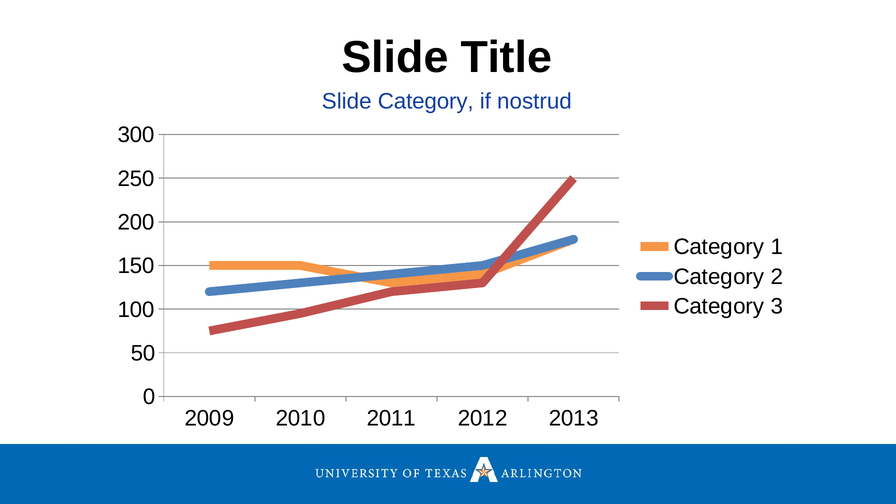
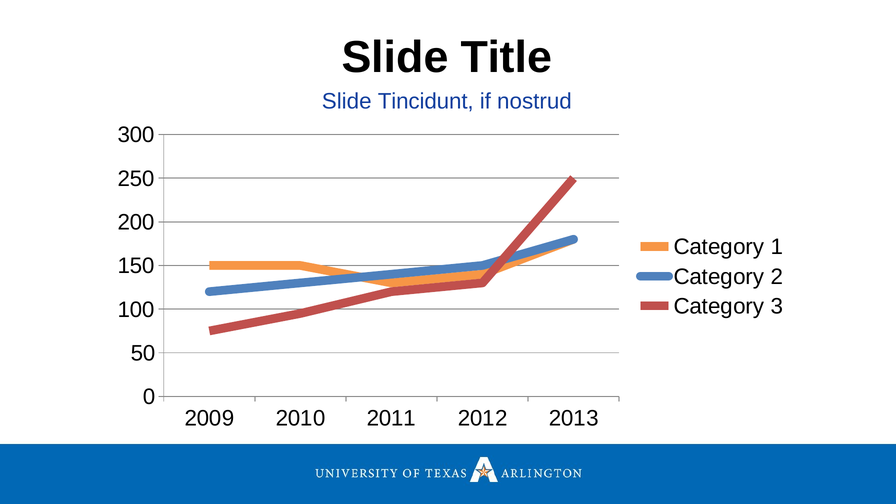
Slide Category: Category -> Tincidunt (426, 101)
